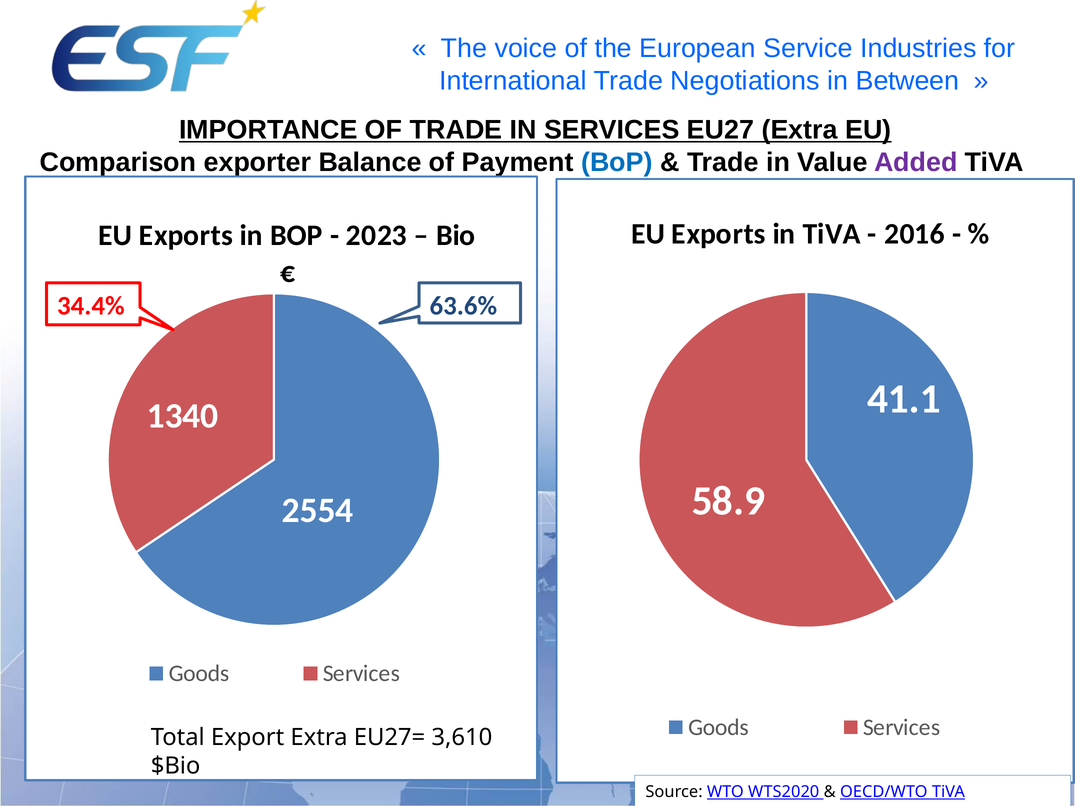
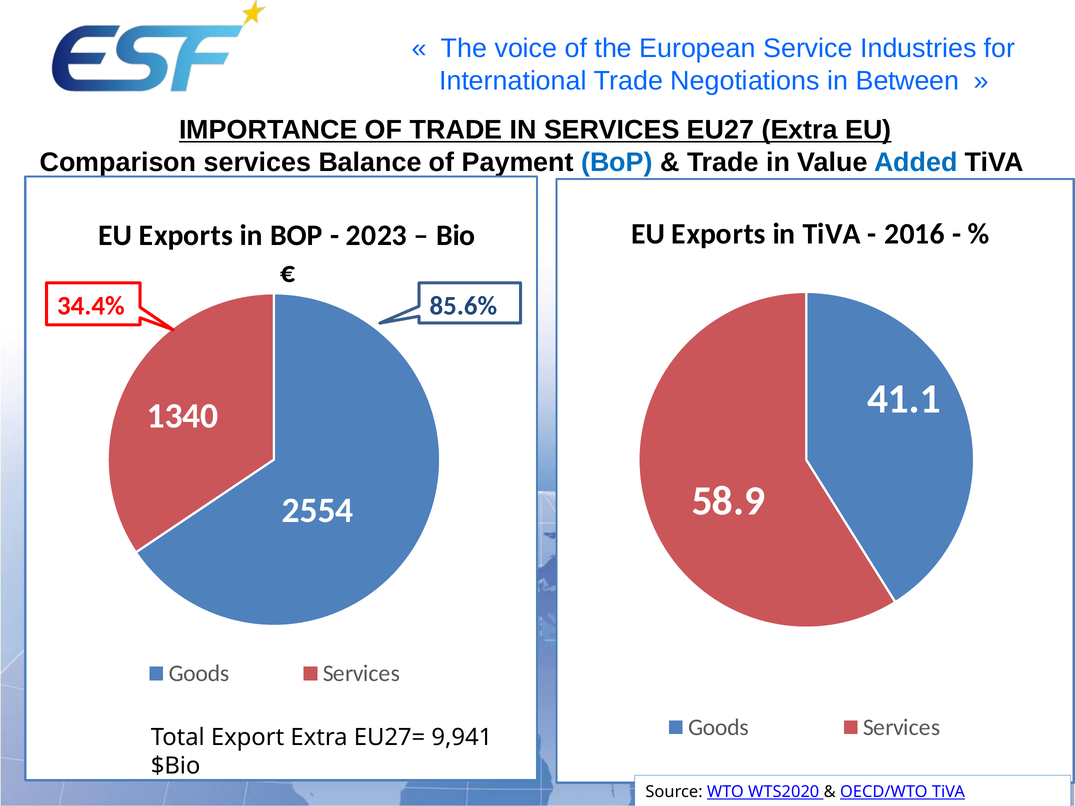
Comparison exporter: exporter -> services (257, 162)
Added colour: purple -> blue (916, 162)
63.6%: 63.6% -> 85.6% (463, 306)
3,610: 3,610 -> 9,941 (462, 738)
